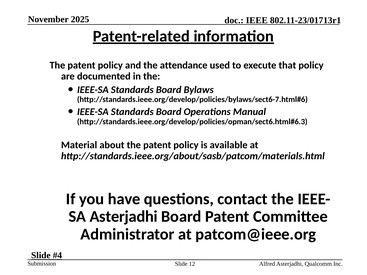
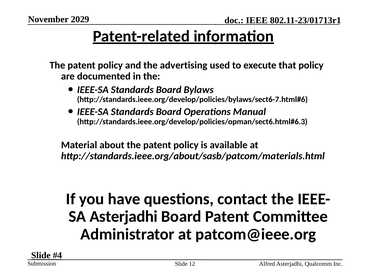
2025: 2025 -> 2029 (80, 19)
attendance: attendance -> advertising (184, 65)
